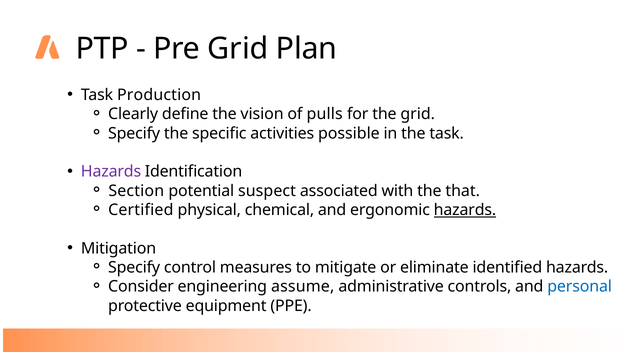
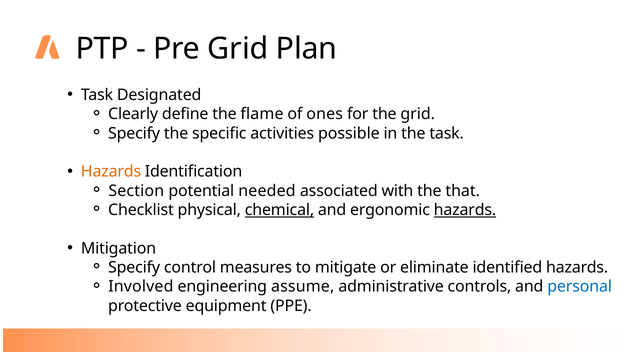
Production: Production -> Designated (159, 95)
vision: vision -> flame (262, 114)
pulls: pulls -> ones (325, 114)
Hazards colour: purple -> orange (111, 172)
suspect: suspect -> needed (267, 191)
Certified: Certified -> Checklist (141, 210)
chemical underline: none -> present (279, 210)
Consider: Consider -> Involved (141, 287)
